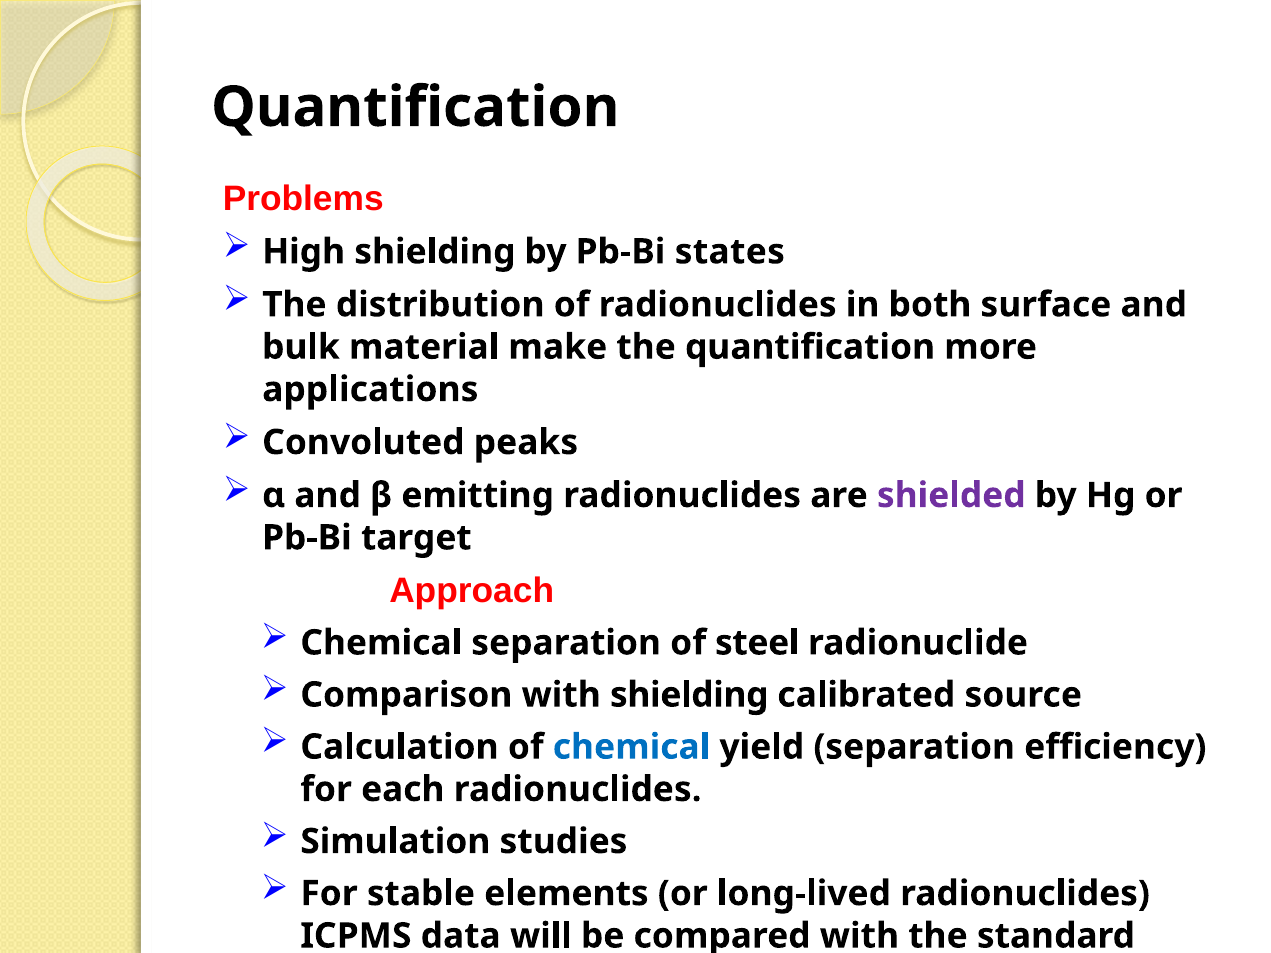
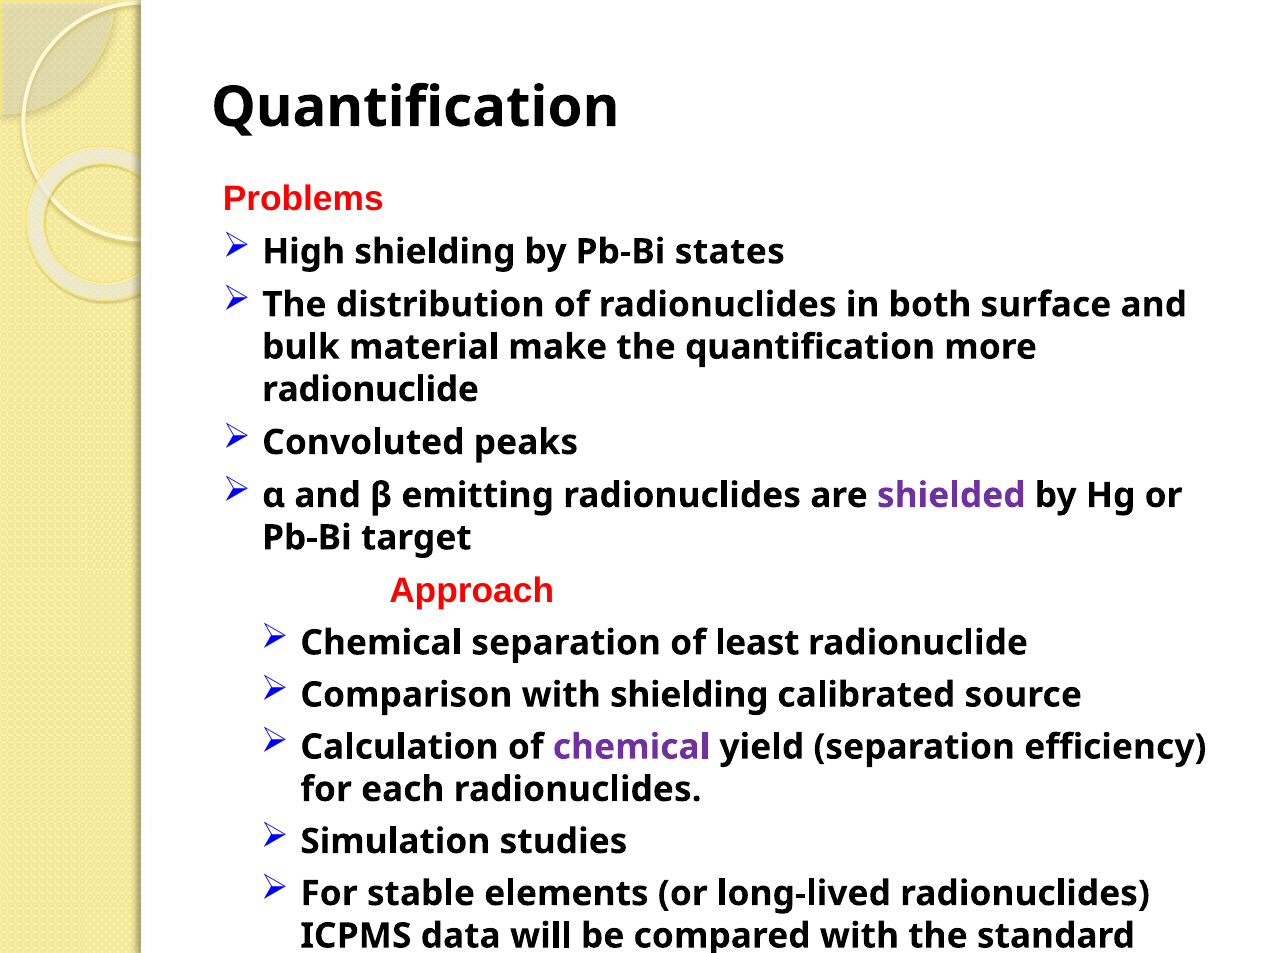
applications: applications -> radionuclide (371, 390)
steel: steel -> least (757, 643)
chemical colour: blue -> purple (632, 747)
